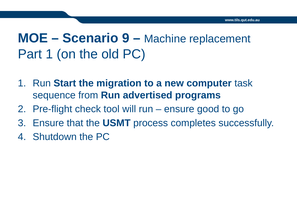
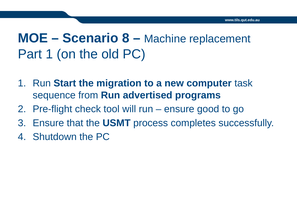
9: 9 -> 8 (126, 38)
